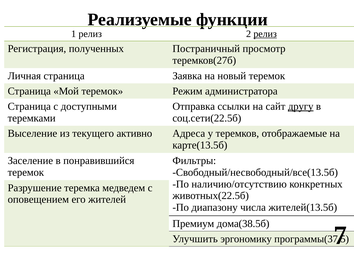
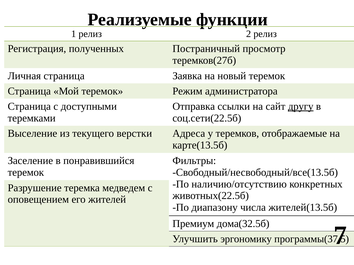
релиз underline: present -> none (265, 34)
активно: активно -> верстки (134, 134)
дома(38.5б: дома(38.5б -> дома(32.5б (243, 224)
